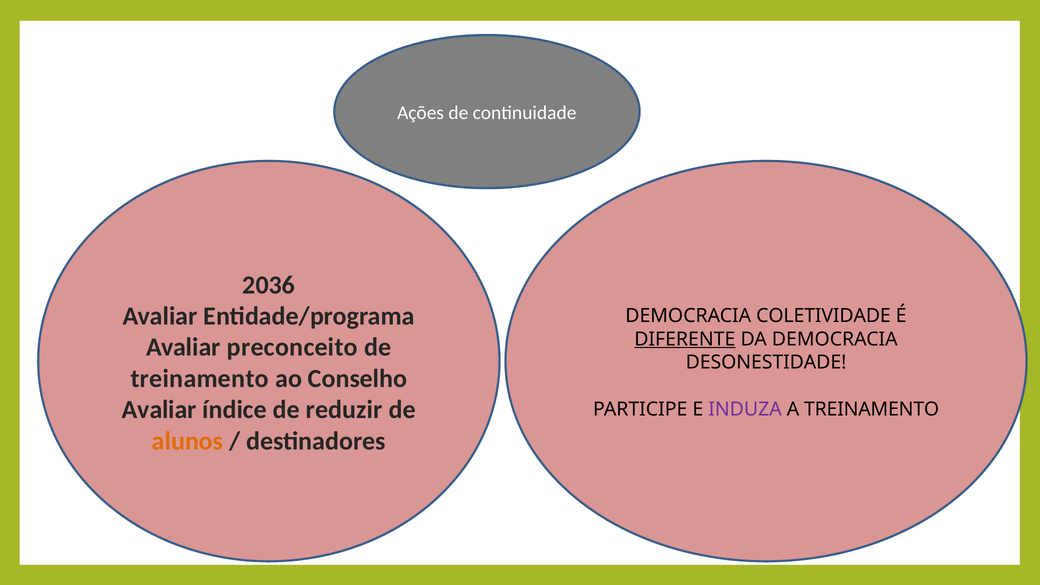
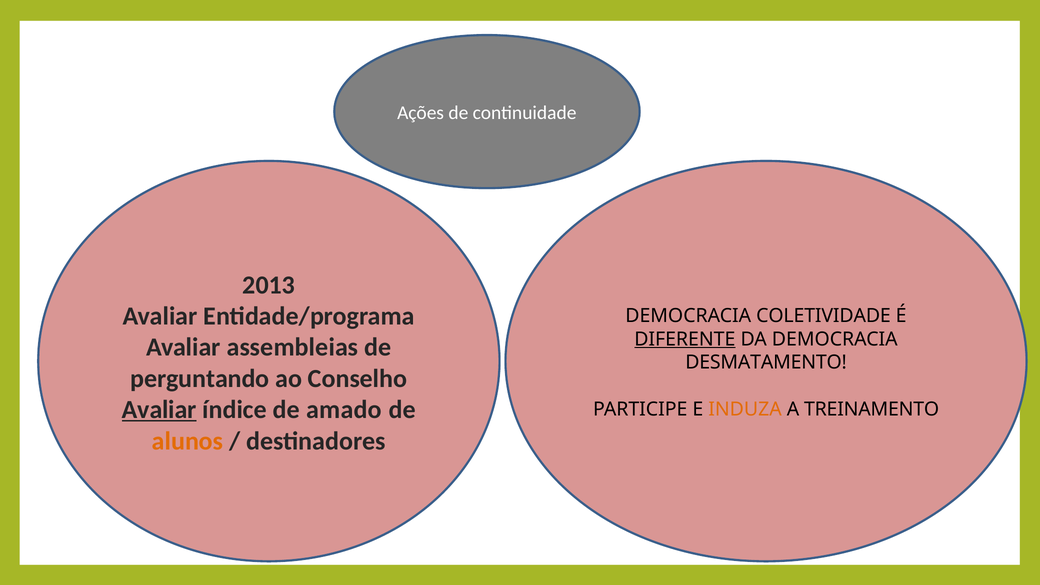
2036: 2036 -> 2013 (269, 285)
preconceito: preconceito -> assembleias (292, 347)
DESONESTIDADE: DESONESTIDADE -> DESMATAMENTO (766, 362)
treinamento: treinamento -> perguntando (200, 379)
Avaliar underline: none -> present (159, 410)
reduzir: reduzir -> amado (344, 410)
INDUZA colour: purple -> orange (745, 409)
